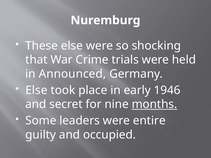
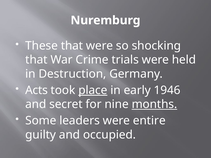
These else: else -> that (72, 46)
Announced: Announced -> Destruction (72, 74)
Else: Else -> Acts (37, 90)
place underline: none -> present (93, 90)
